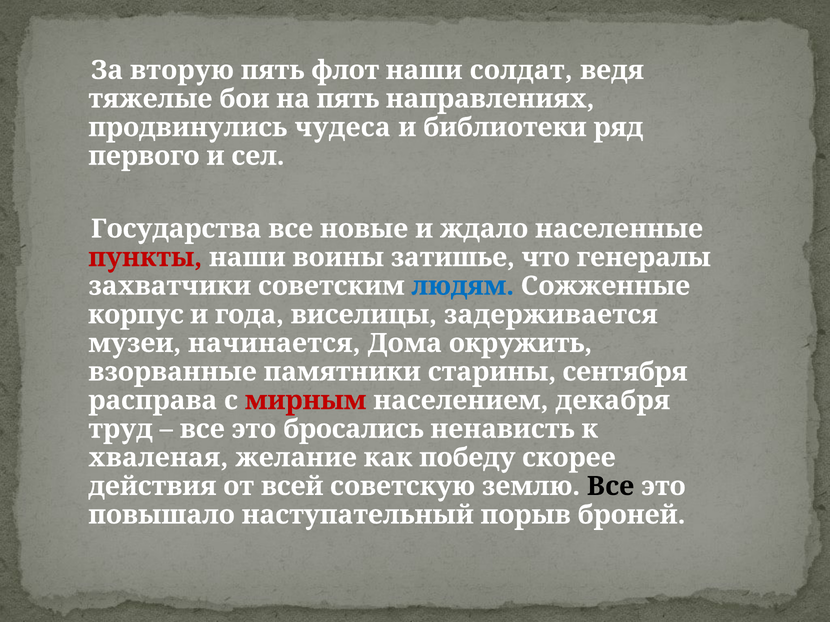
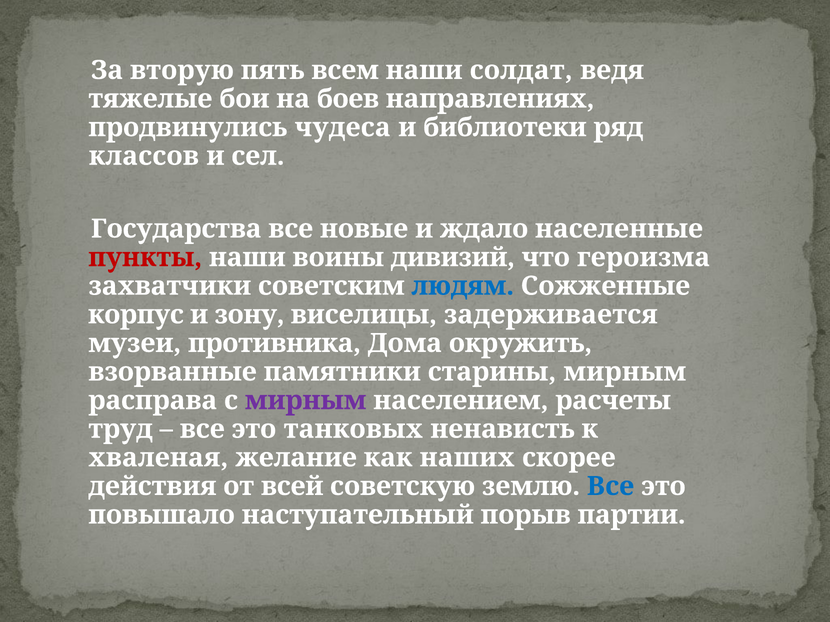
флот: флот -> всем (345, 70)
на пять: пять -> боев (348, 99)
первого: первого -> классов (144, 156)
затишье: затишье -> дивизий (453, 258)
генералы: генералы -> героизма (644, 258)
года: года -> зону (250, 315)
начинается: начинается -> противника (275, 343)
старины сентября: сентября -> мирным (625, 372)
мирным colour: red -> purple (306, 401)
декабря: декабря -> расчеты (613, 401)
бросались: бросались -> танковых (353, 429)
победу: победу -> наших (467, 458)
Все colour: black -> blue (611, 487)
броней: броней -> партии (632, 515)
